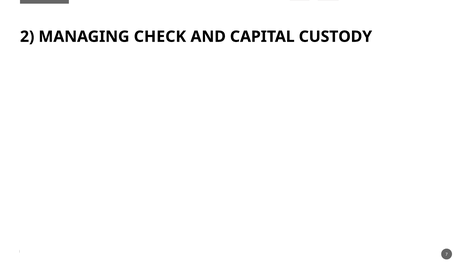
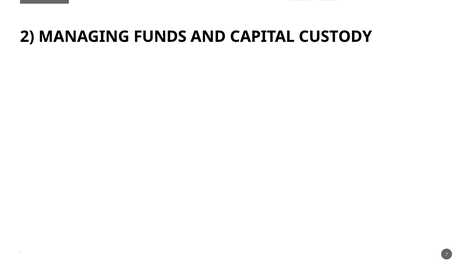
CHECK: CHECK -> FUNDS (160, 37)
